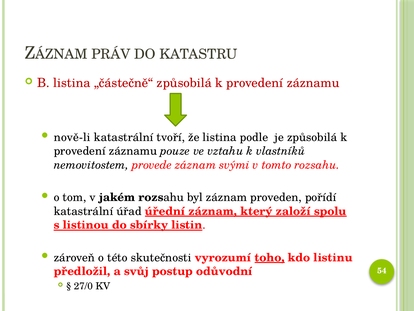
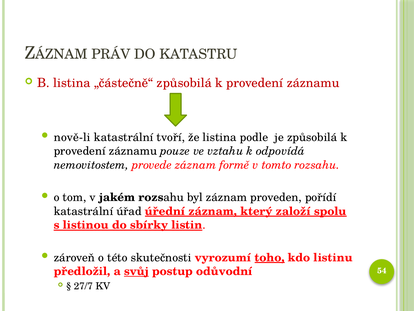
vlastníků: vlastníků -> odpovídá (281, 151)
svými: svými -> formě (234, 165)
svůj underline: none -> present (136, 271)
27/0: 27/0 -> 27/7 (83, 286)
